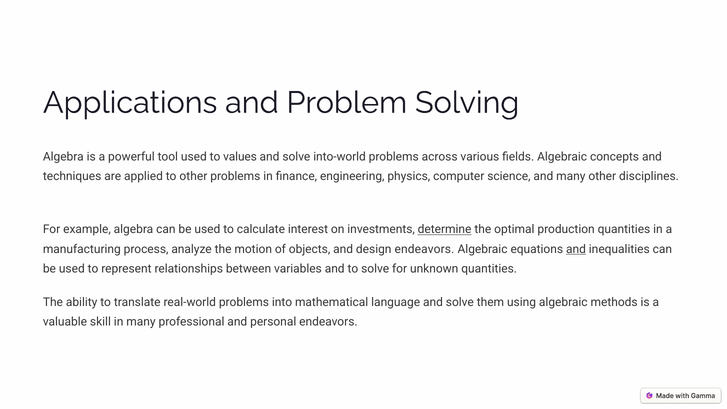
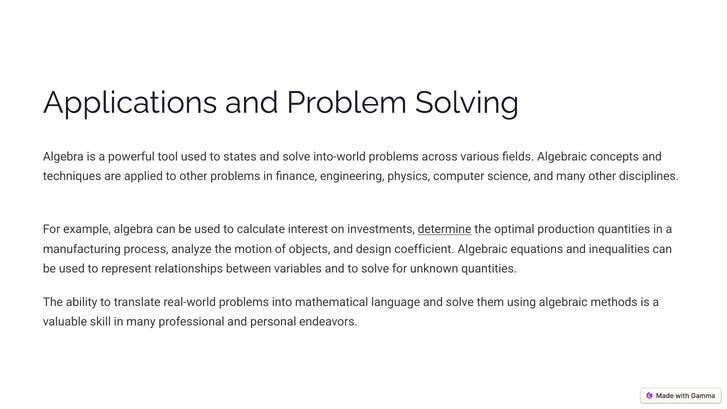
values: values -> states (240, 157)
design endeavors: endeavors -> coefficient (424, 249)
and underline: present -> none (576, 249)
